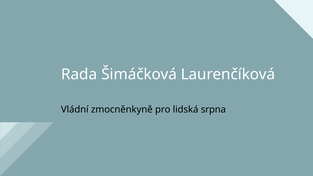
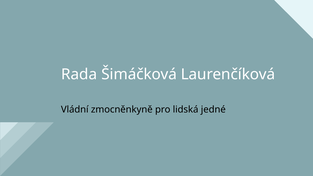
srpna: srpna -> jedné (213, 110)
